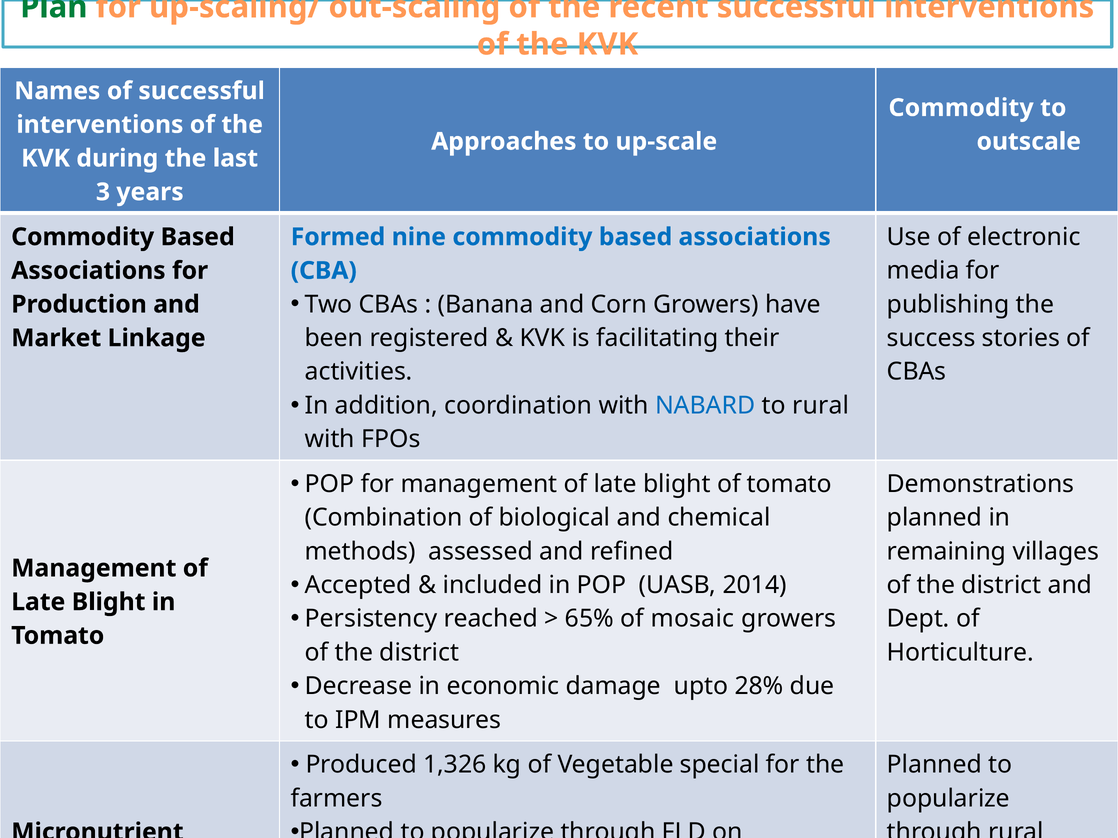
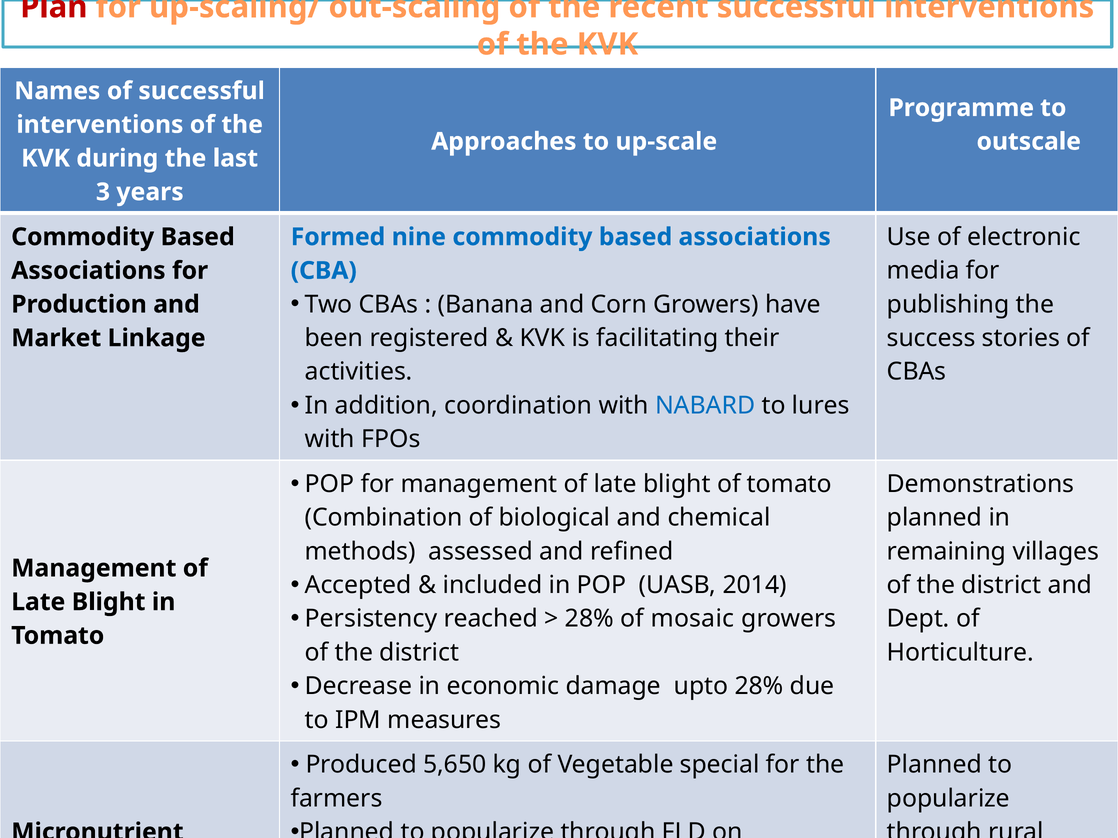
Plan colour: green -> red (54, 7)
Commodity: Commodity -> Programme (961, 108)
to rural: rural -> lures (821, 406)
65%: 65% -> 28% (589, 619)
1,326: 1,326 -> 5,650 (455, 765)
